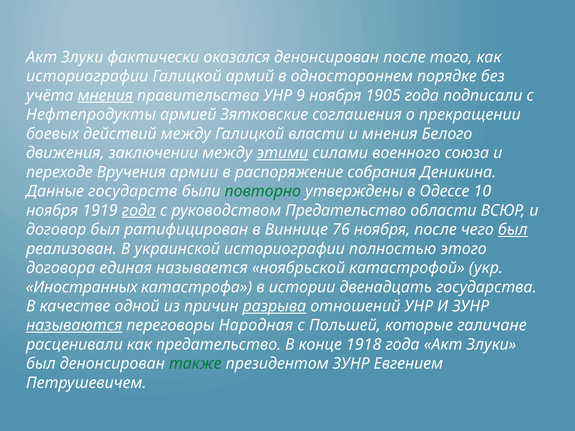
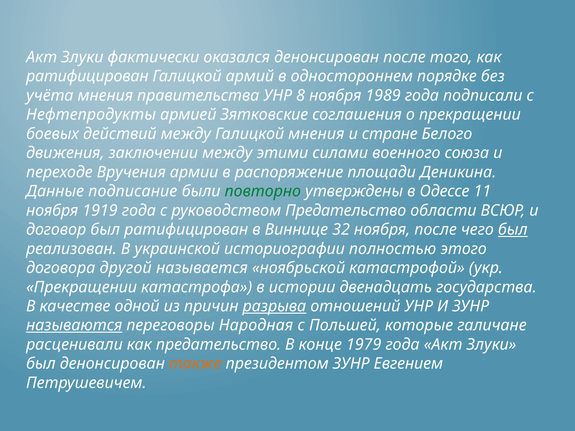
историографии: историографии -> ратифицирован (87, 76)
мнения underline: present -> none (105, 95)
9: 9 -> 8 (301, 95)
1905: 1905 -> 1989 (383, 95)
Галицкой власти: власти -> мнения (316, 134)
и мнения: мнения -> стране (390, 134)
этими underline: present -> none (282, 153)
собрания: собрания -> площади (382, 172)
государств: государств -> подписание (133, 191)
10: 10 -> 11 (482, 191)
года underline: present -> none (139, 211)
76: 76 -> 32 (341, 230)
единая: единая -> другой (126, 268)
Иностранных: Иностранных -> Прекращении (82, 287)
1918: 1918 -> 1979 (364, 345)
также colour: green -> orange (195, 364)
